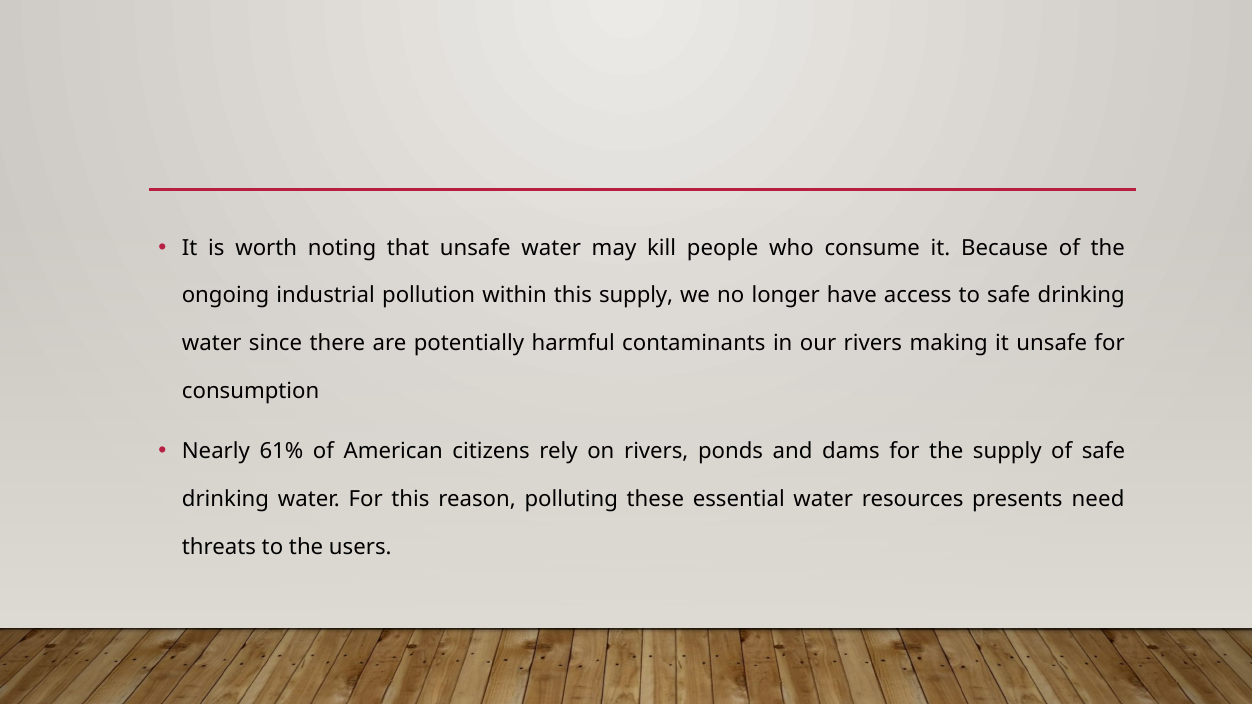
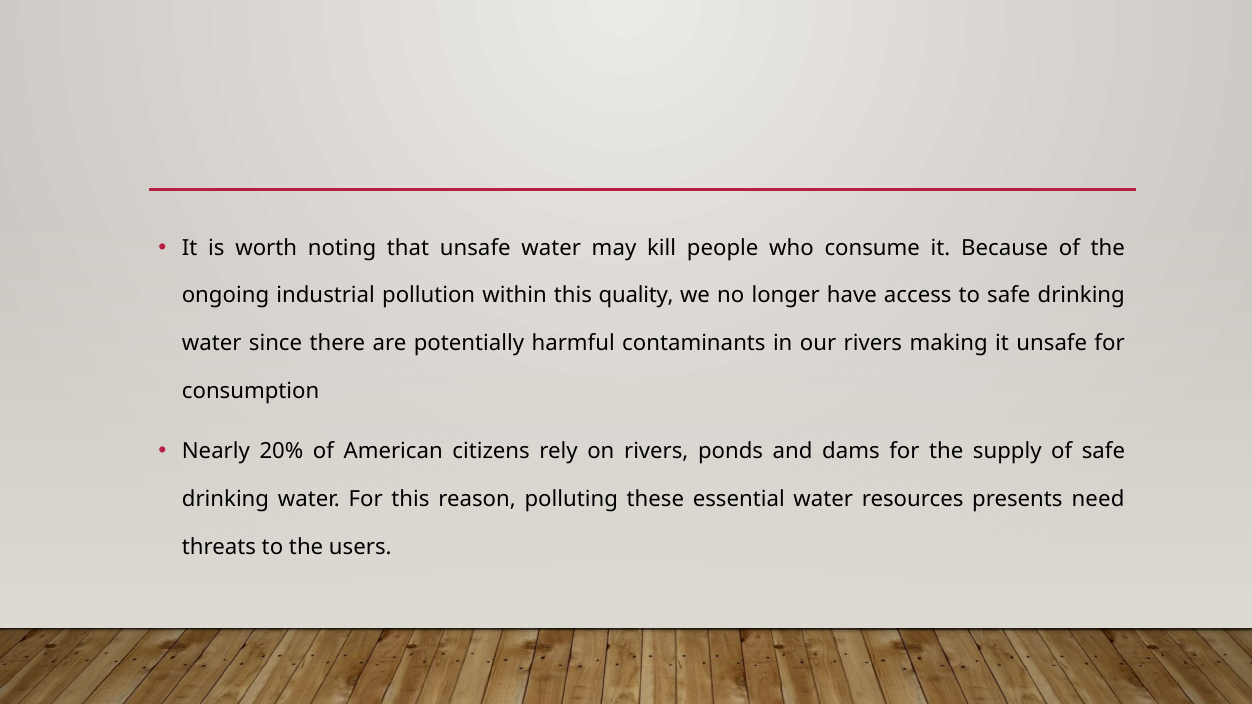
this supply: supply -> quality (636, 296)
61%: 61% -> 20% (281, 451)
